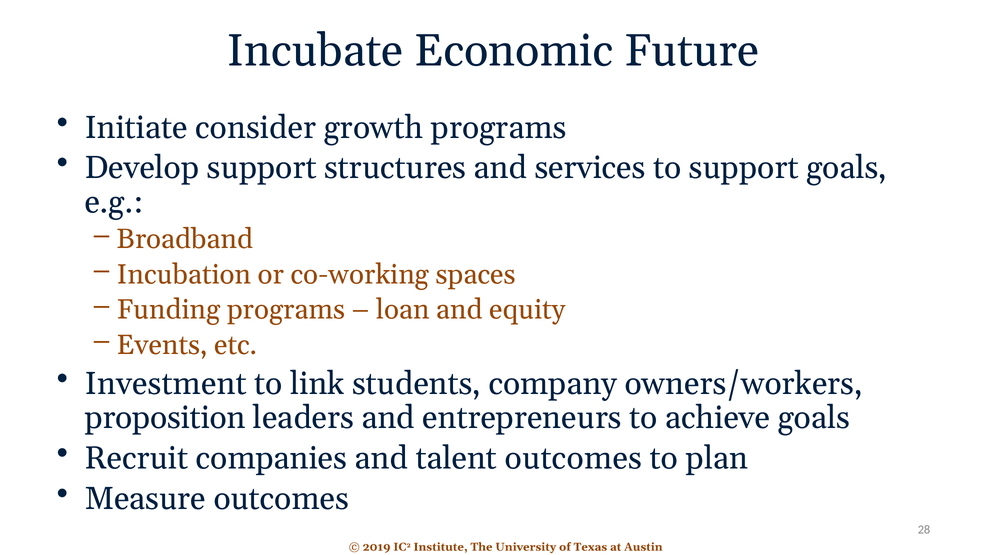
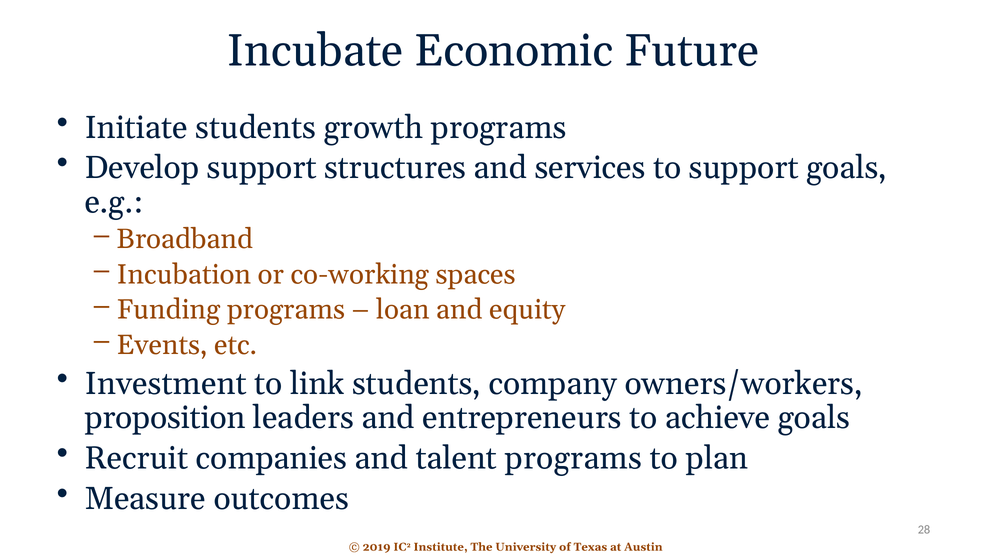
Initiate consider: consider -> students (256, 128)
talent outcomes: outcomes -> programs (573, 458)
